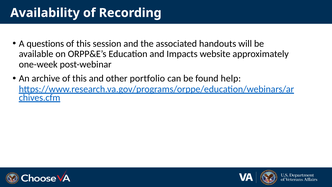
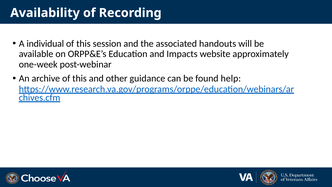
questions: questions -> individual (45, 43)
portfolio: portfolio -> guidance (147, 78)
